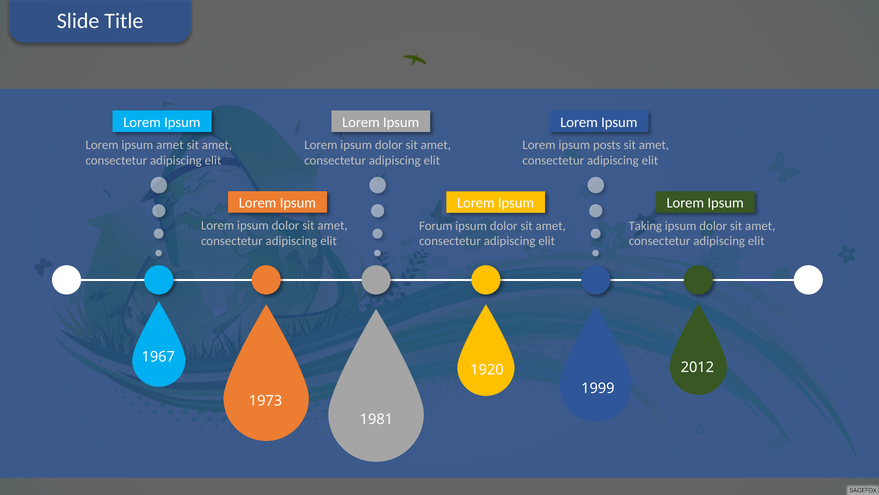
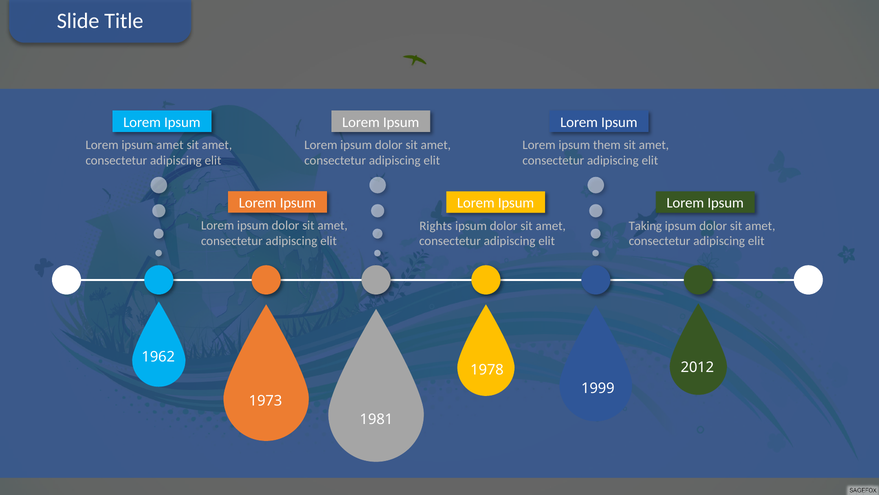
posts: posts -> them (607, 145)
Forum: Forum -> Rights (436, 226)
1967: 1967 -> 1962 (158, 357)
1920: 1920 -> 1978 (487, 370)
